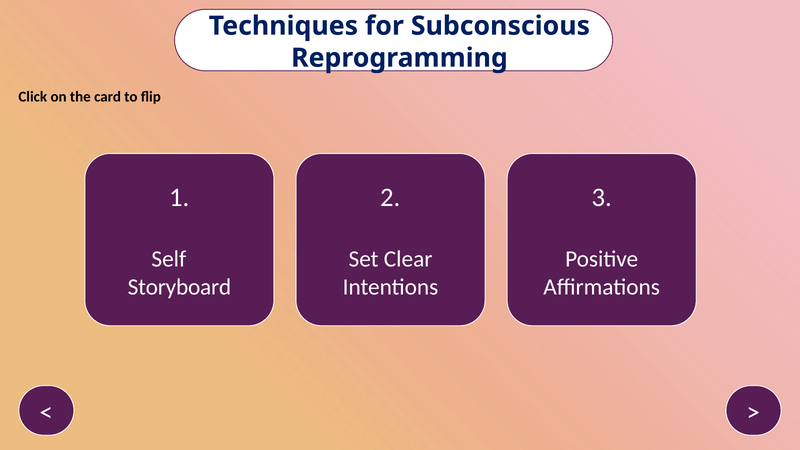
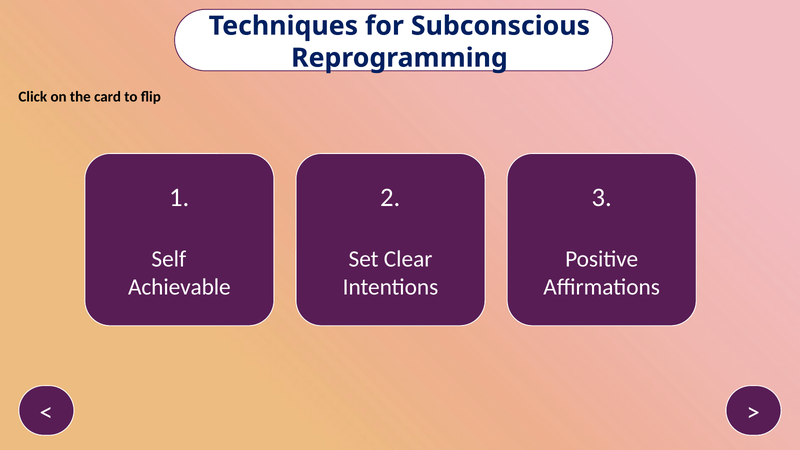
Storyboard: Storyboard -> Achievable (179, 287)
